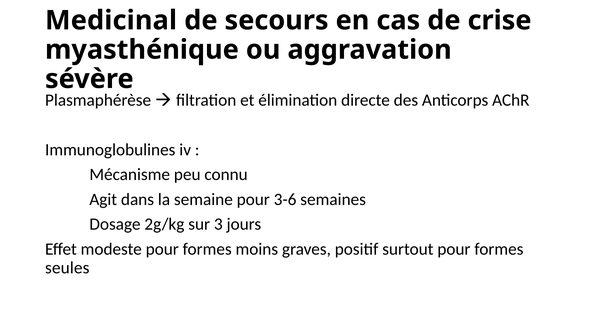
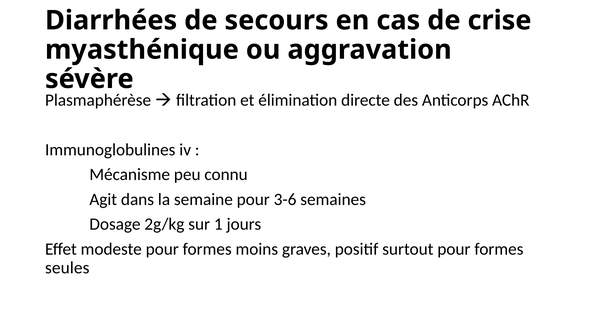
Medicinal: Medicinal -> Diarrhées (111, 20)
3: 3 -> 1 (218, 224)
